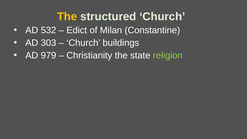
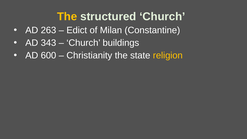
532: 532 -> 263 (48, 30)
303: 303 -> 343 (48, 43)
979: 979 -> 600 (48, 55)
religion colour: light green -> yellow (168, 55)
